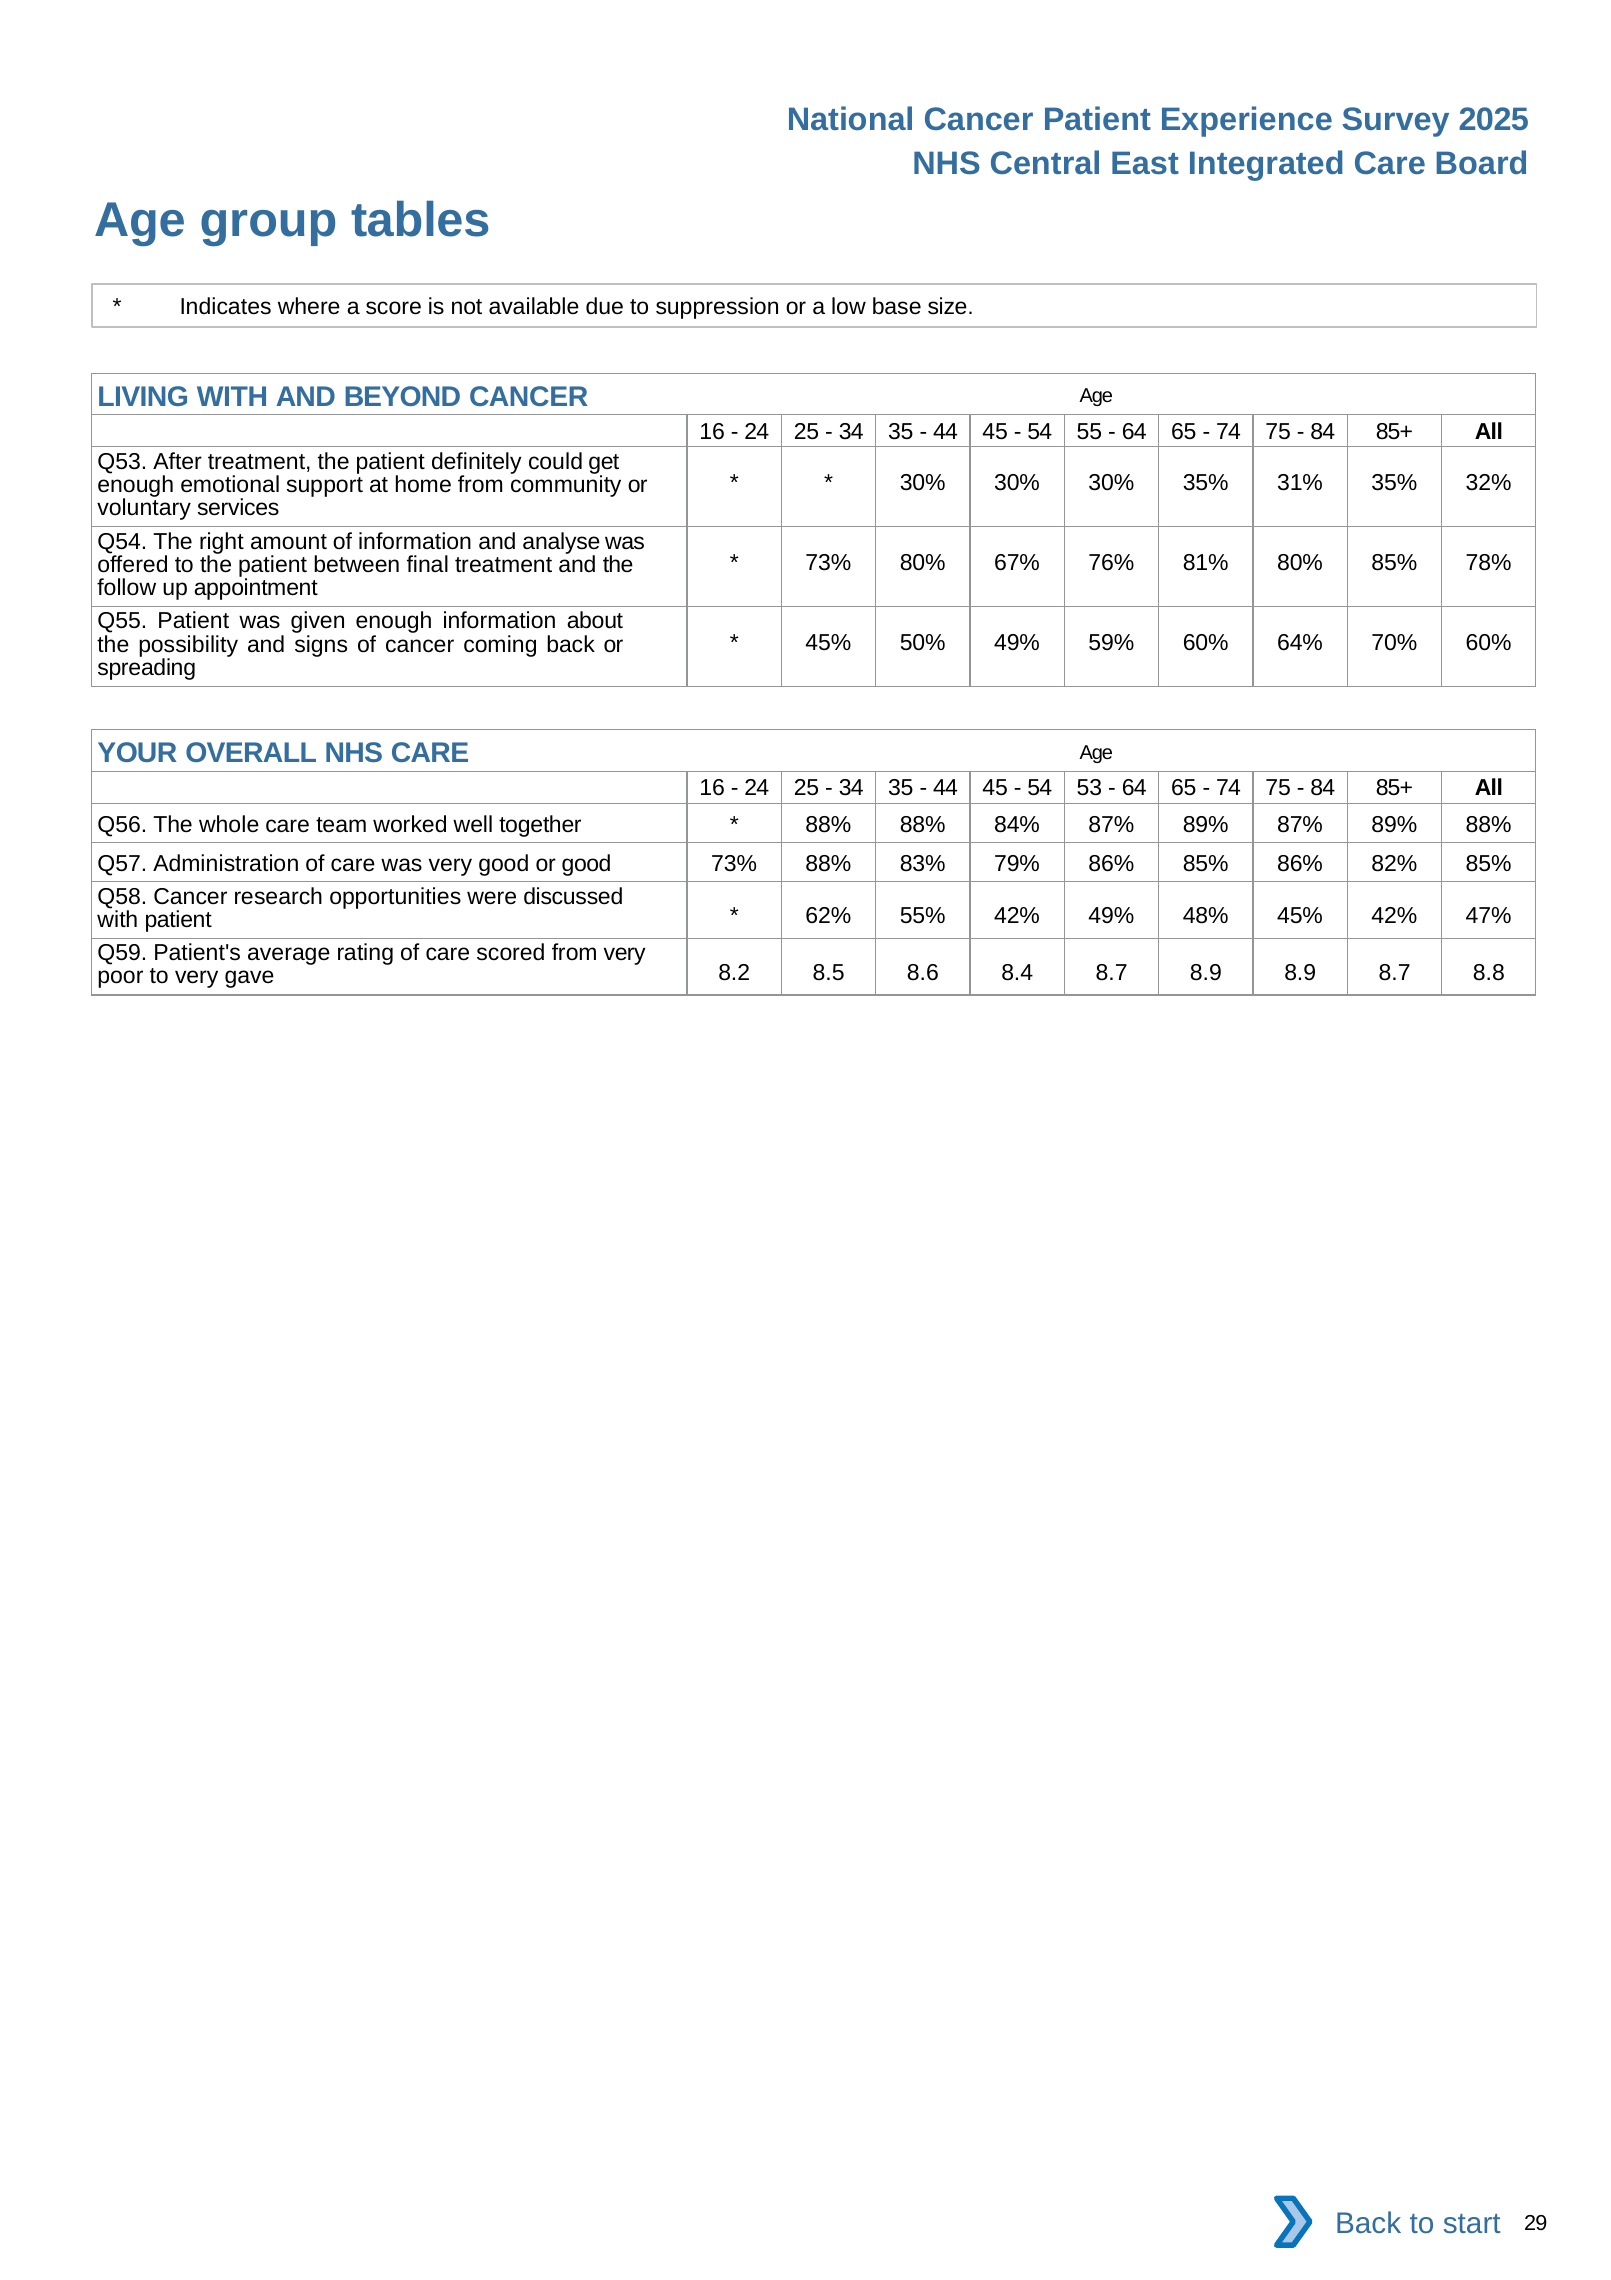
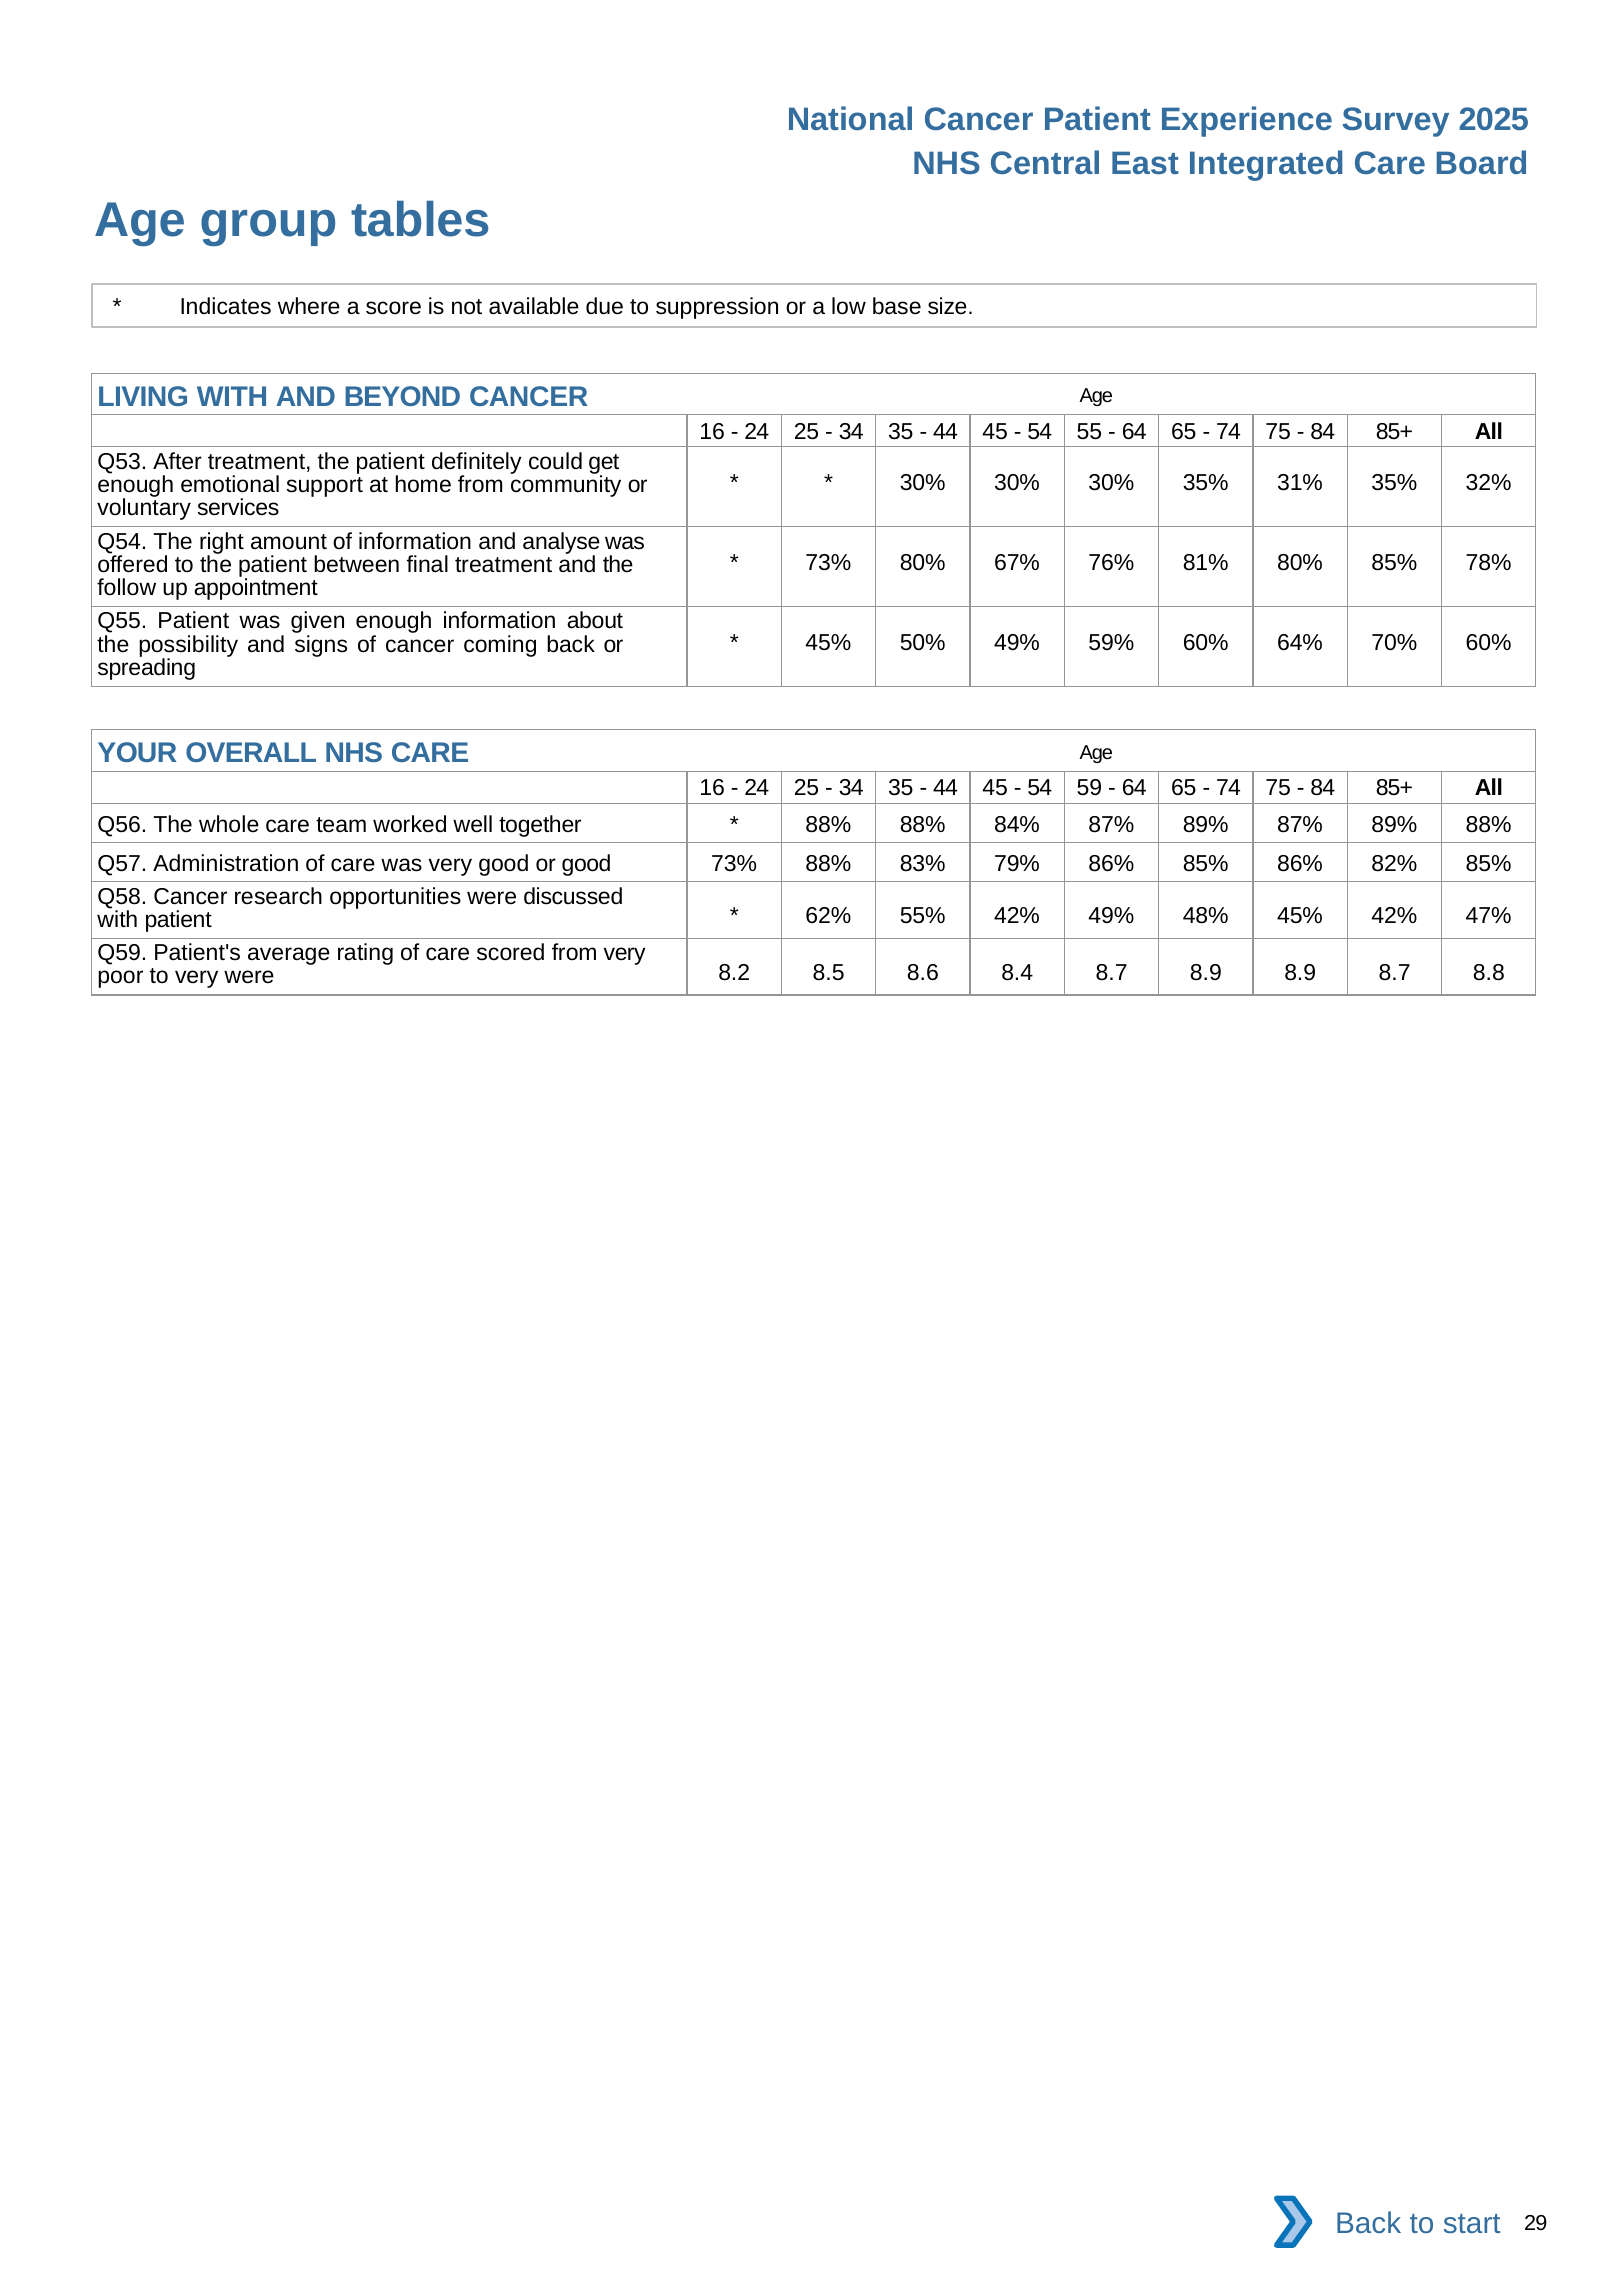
53: 53 -> 59 (1090, 788)
very gave: gave -> were (250, 976)
